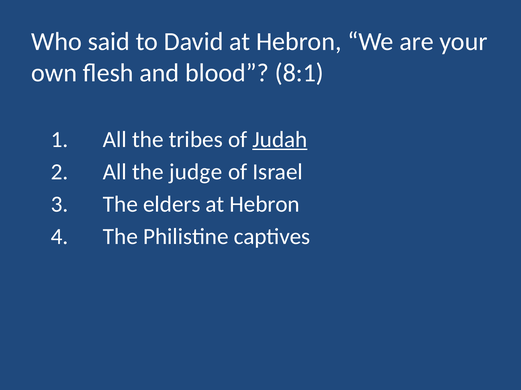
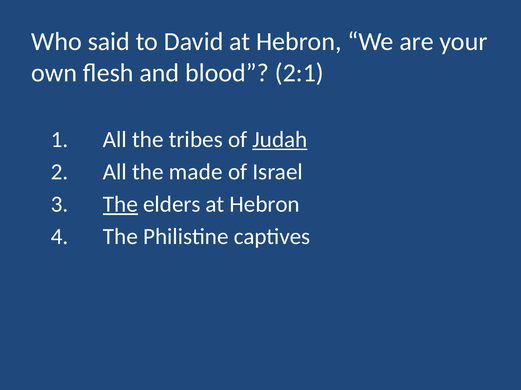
8:1: 8:1 -> 2:1 (299, 73)
judge: judge -> made (196, 172)
The underline: none -> present (120, 205)
